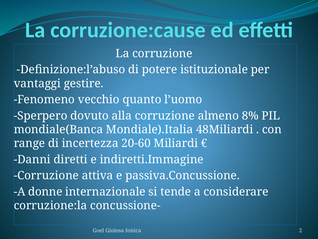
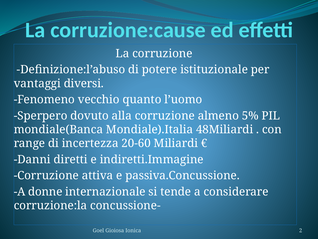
gestire: gestire -> diversi (84, 83)
8%: 8% -> 5% (250, 116)
